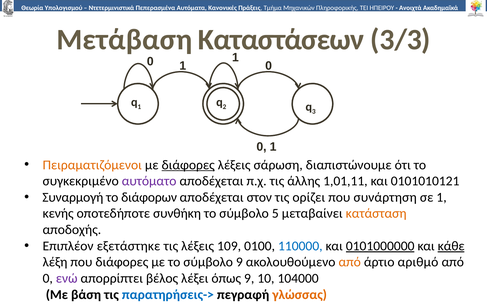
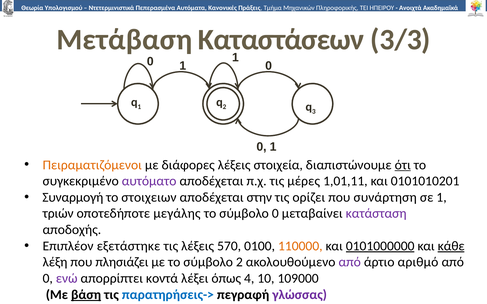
διάφορες underline: present -> none (188, 165)
σάρωση: σάρωση -> στοιχεία (278, 165)
ότι underline: none -> present (403, 165)
άλλης: άλλης -> μέρες (304, 181)
0101010121: 0101010121 -> 0101010201 (425, 181)
διάφορων: διάφορων -> στοιχειων (149, 198)
στον: στον -> στην (259, 198)
κενής: κενής -> τριών (58, 214)
συνθήκη: συνθήκη -> μεγάλης (177, 214)
σύμβολο 5: 5 -> 0 (275, 214)
κατάσταση colour: orange -> purple (376, 214)
109: 109 -> 570 (229, 246)
110000 colour: blue -> orange (300, 246)
που διάφορες: διάφορες -> πλησιάζει (122, 263)
σύμβολο 9: 9 -> 2 (239, 263)
από colour: orange -> purple (350, 263)
βέλος: βέλος -> κοντά (162, 279)
όπως 9: 9 -> 4 (249, 279)
104000: 104000 -> 109000 (298, 279)
βάση underline: none -> present (86, 295)
γλώσσας colour: orange -> purple (300, 295)
